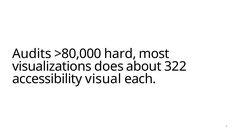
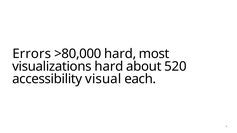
Audits: Audits -> Errors (32, 54)
visualizations does: does -> hard (109, 66)
322: 322 -> 520 (175, 66)
